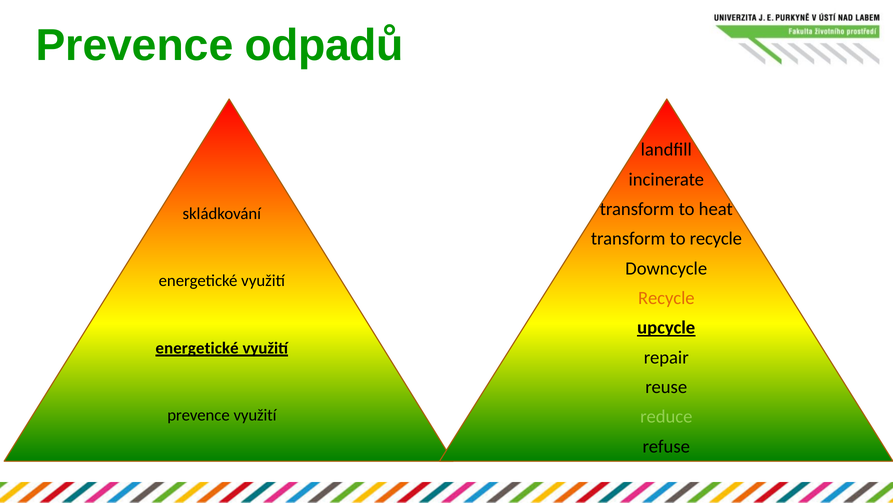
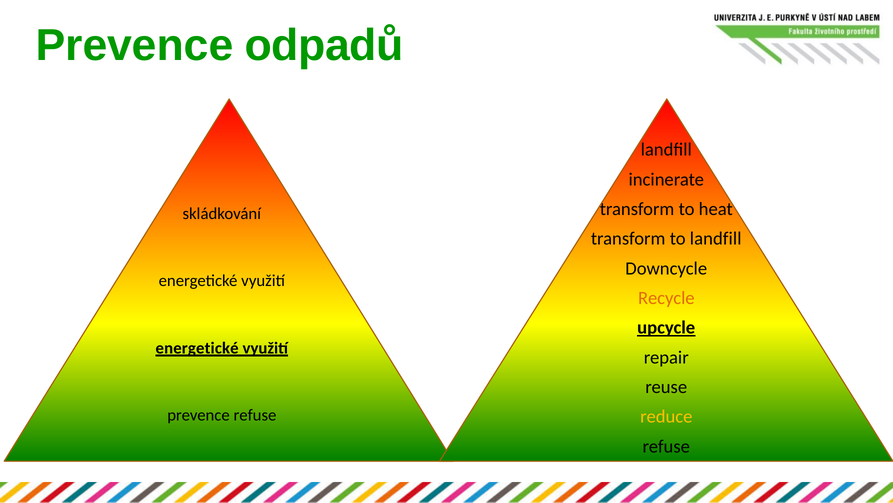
to recycle: recycle -> landfill (716, 238)
prevence využití: využití -> refuse (255, 415)
reduce colour: light green -> yellow (666, 416)
